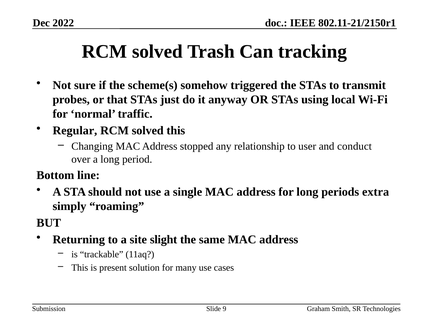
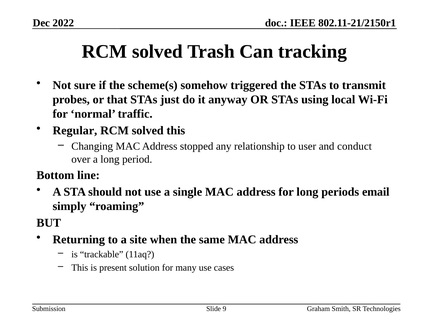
extra: extra -> email (376, 192)
slight: slight -> when (164, 239)
